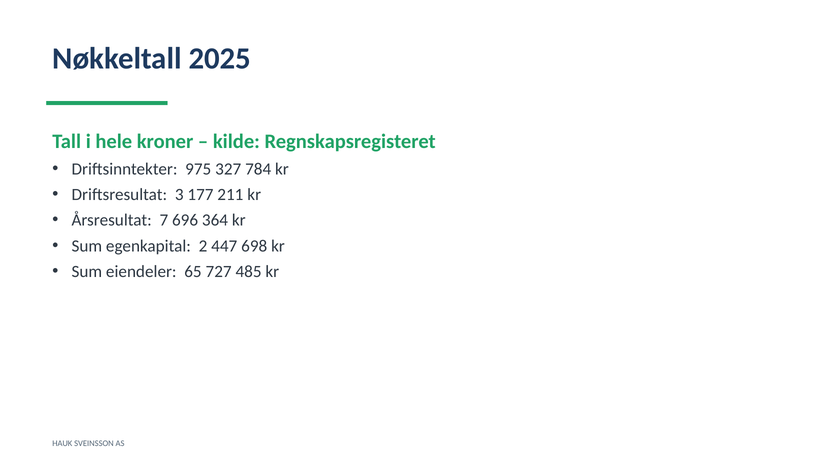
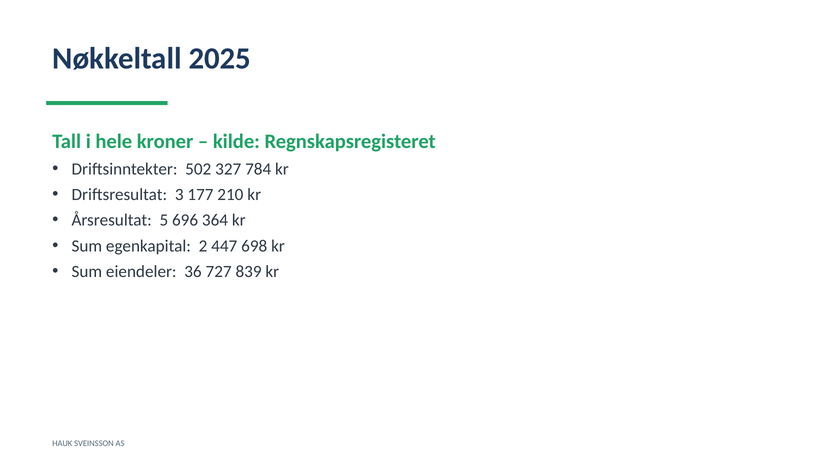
975: 975 -> 502 (198, 169)
211: 211 -> 210 (230, 195)
7: 7 -> 5 (164, 220)
65: 65 -> 36 (193, 272)
485: 485 -> 839 (249, 272)
